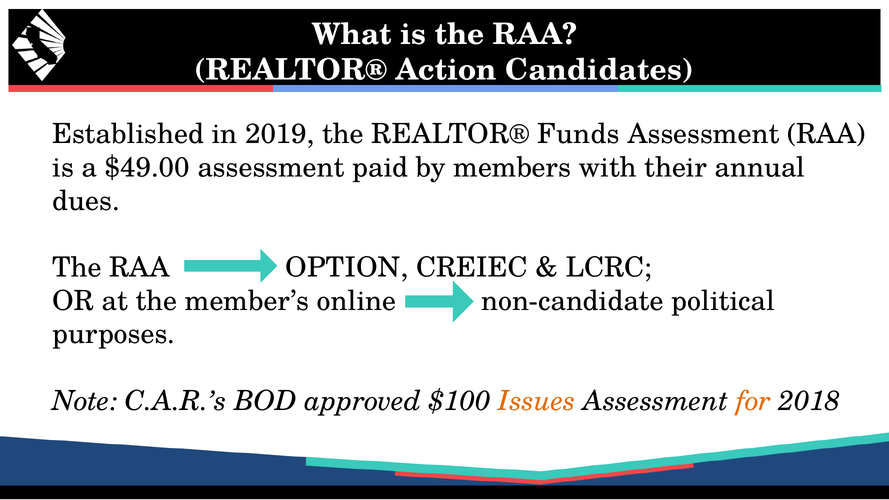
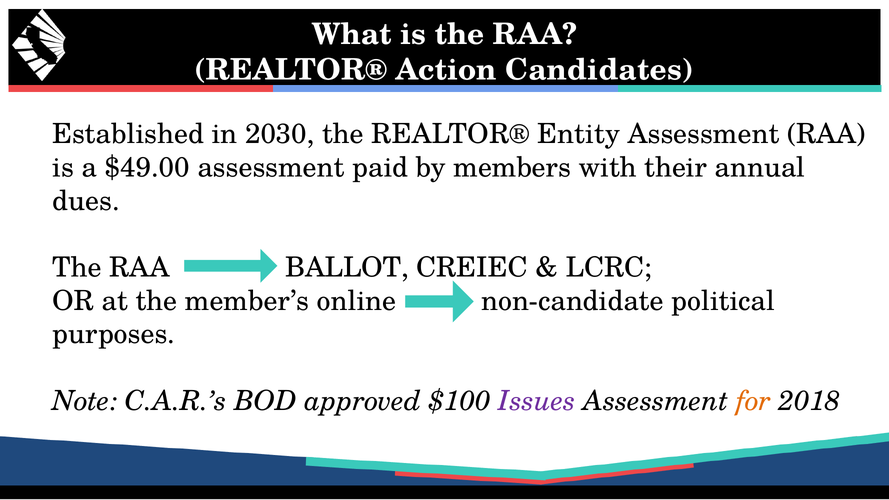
2019: 2019 -> 2030 (280, 134)
Funds: Funds -> Entity (579, 134)
OPTION: OPTION -> BALLOT (347, 268)
Issues colour: orange -> purple (537, 401)
